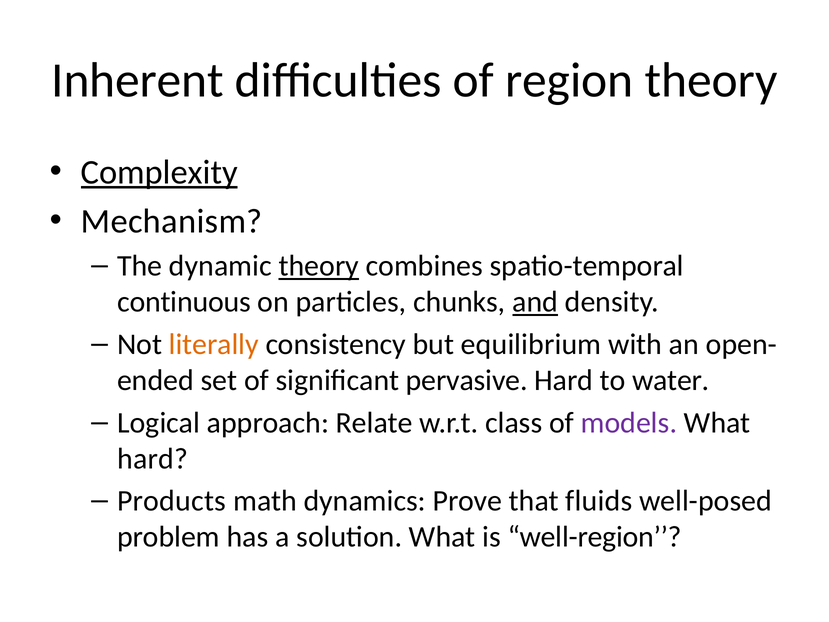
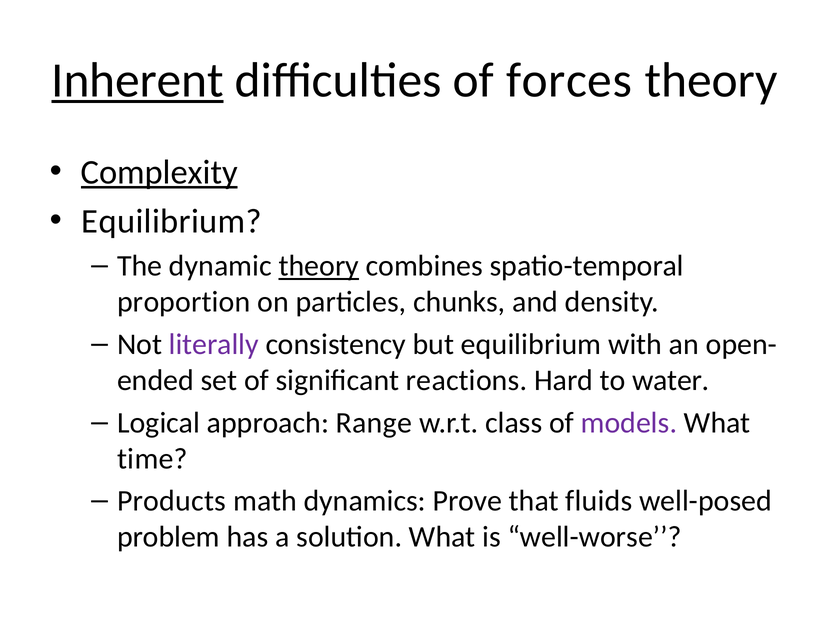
Inherent underline: none -> present (138, 80)
region: region -> forces (569, 80)
Mechanism: Mechanism -> Equilibrium (172, 221)
continuous: continuous -> proportion (184, 302)
and underline: present -> none (535, 302)
literally colour: orange -> purple (214, 344)
pervasive: pervasive -> reactions (467, 380)
Relate: Relate -> Range (374, 423)
hard: hard -> time (152, 458)
well-region: well-region -> well-worse (595, 537)
